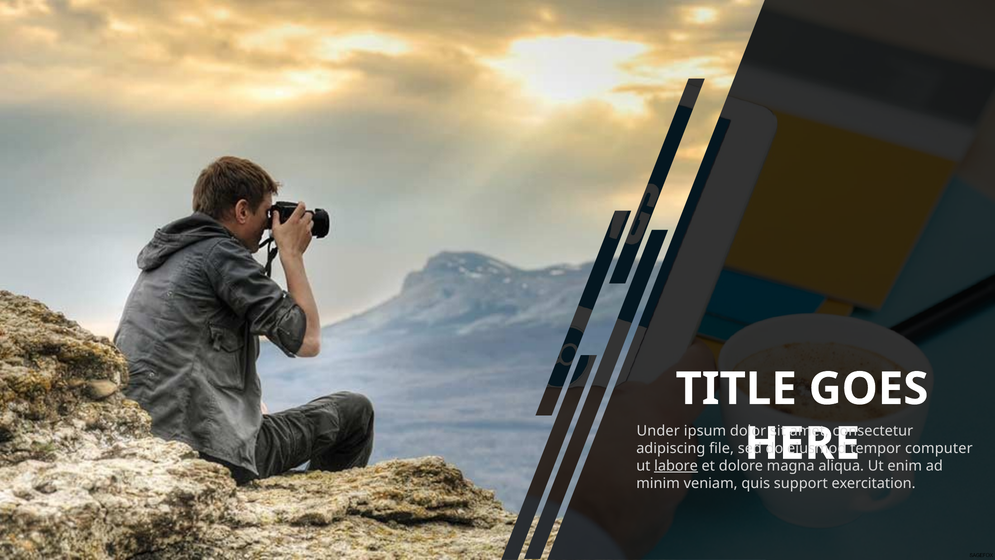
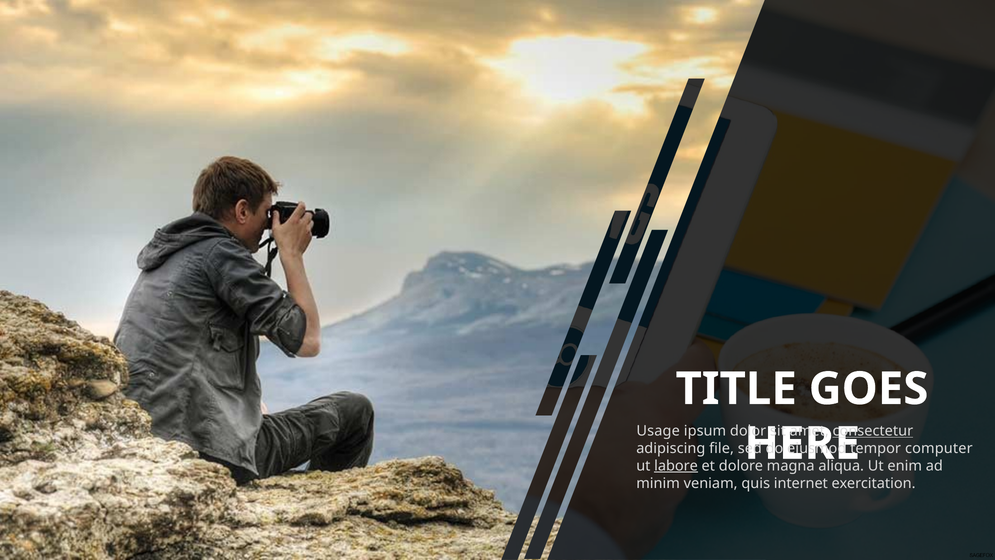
Under: Under -> Usage (658, 431)
consectetur underline: none -> present (873, 431)
support: support -> internet (801, 483)
